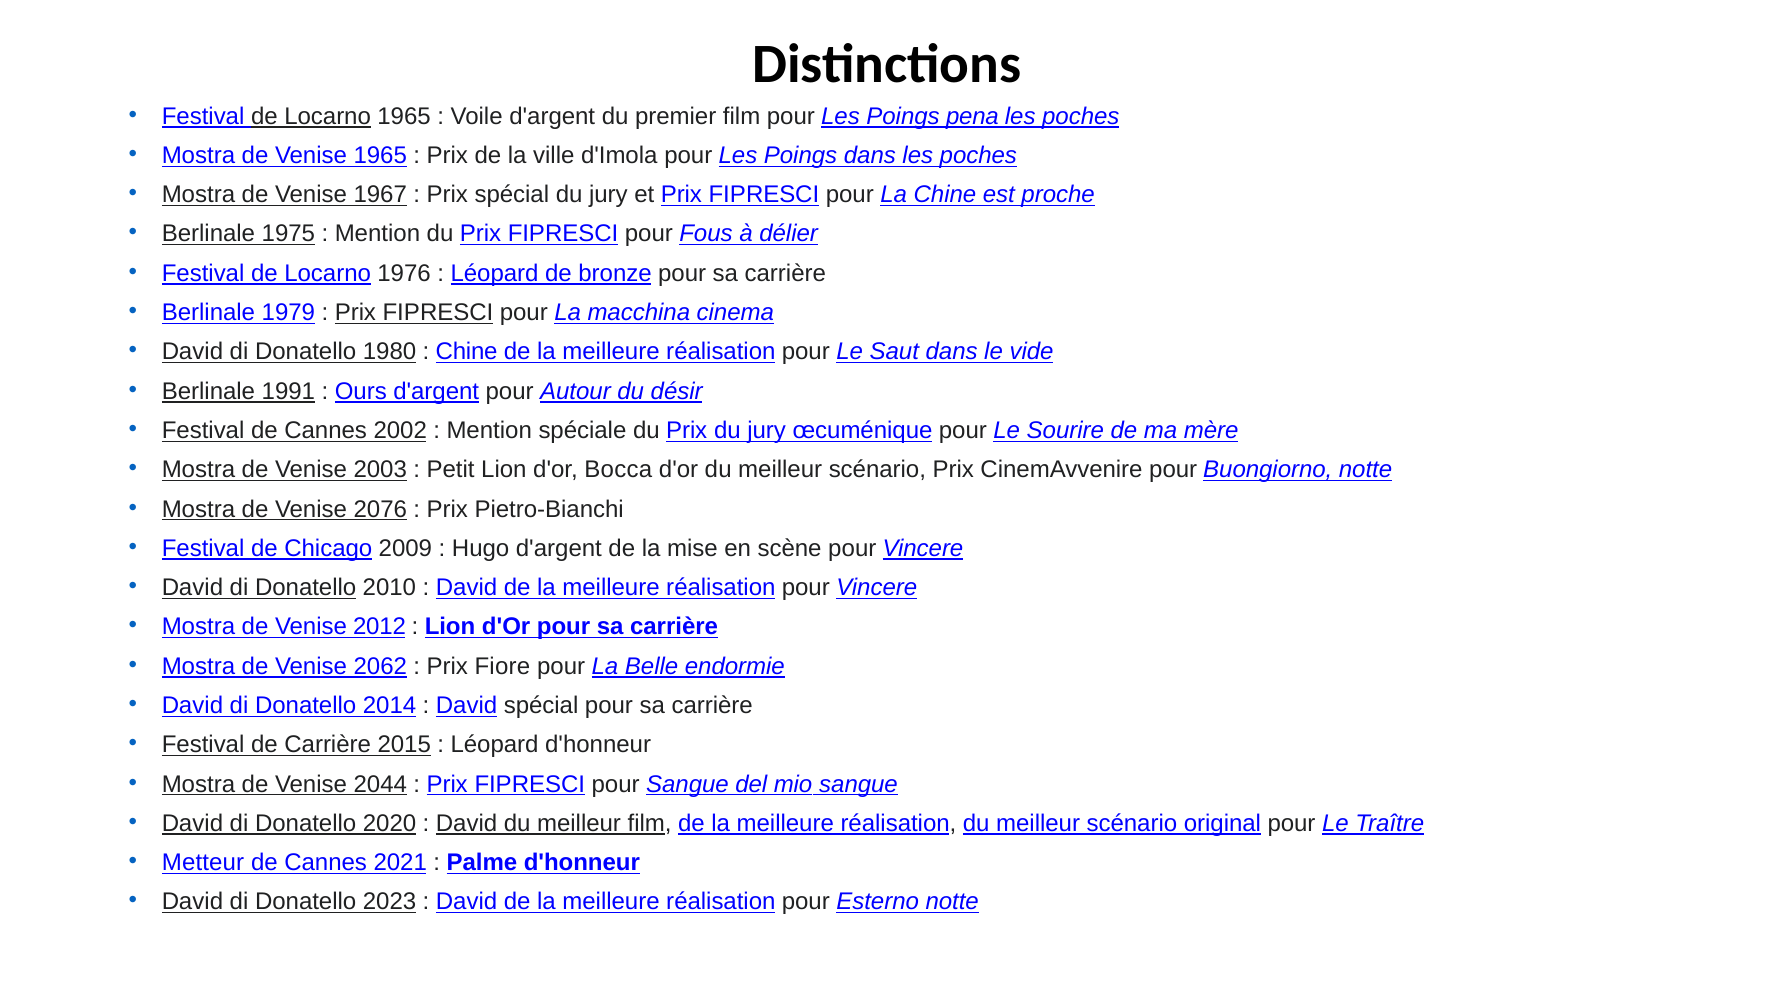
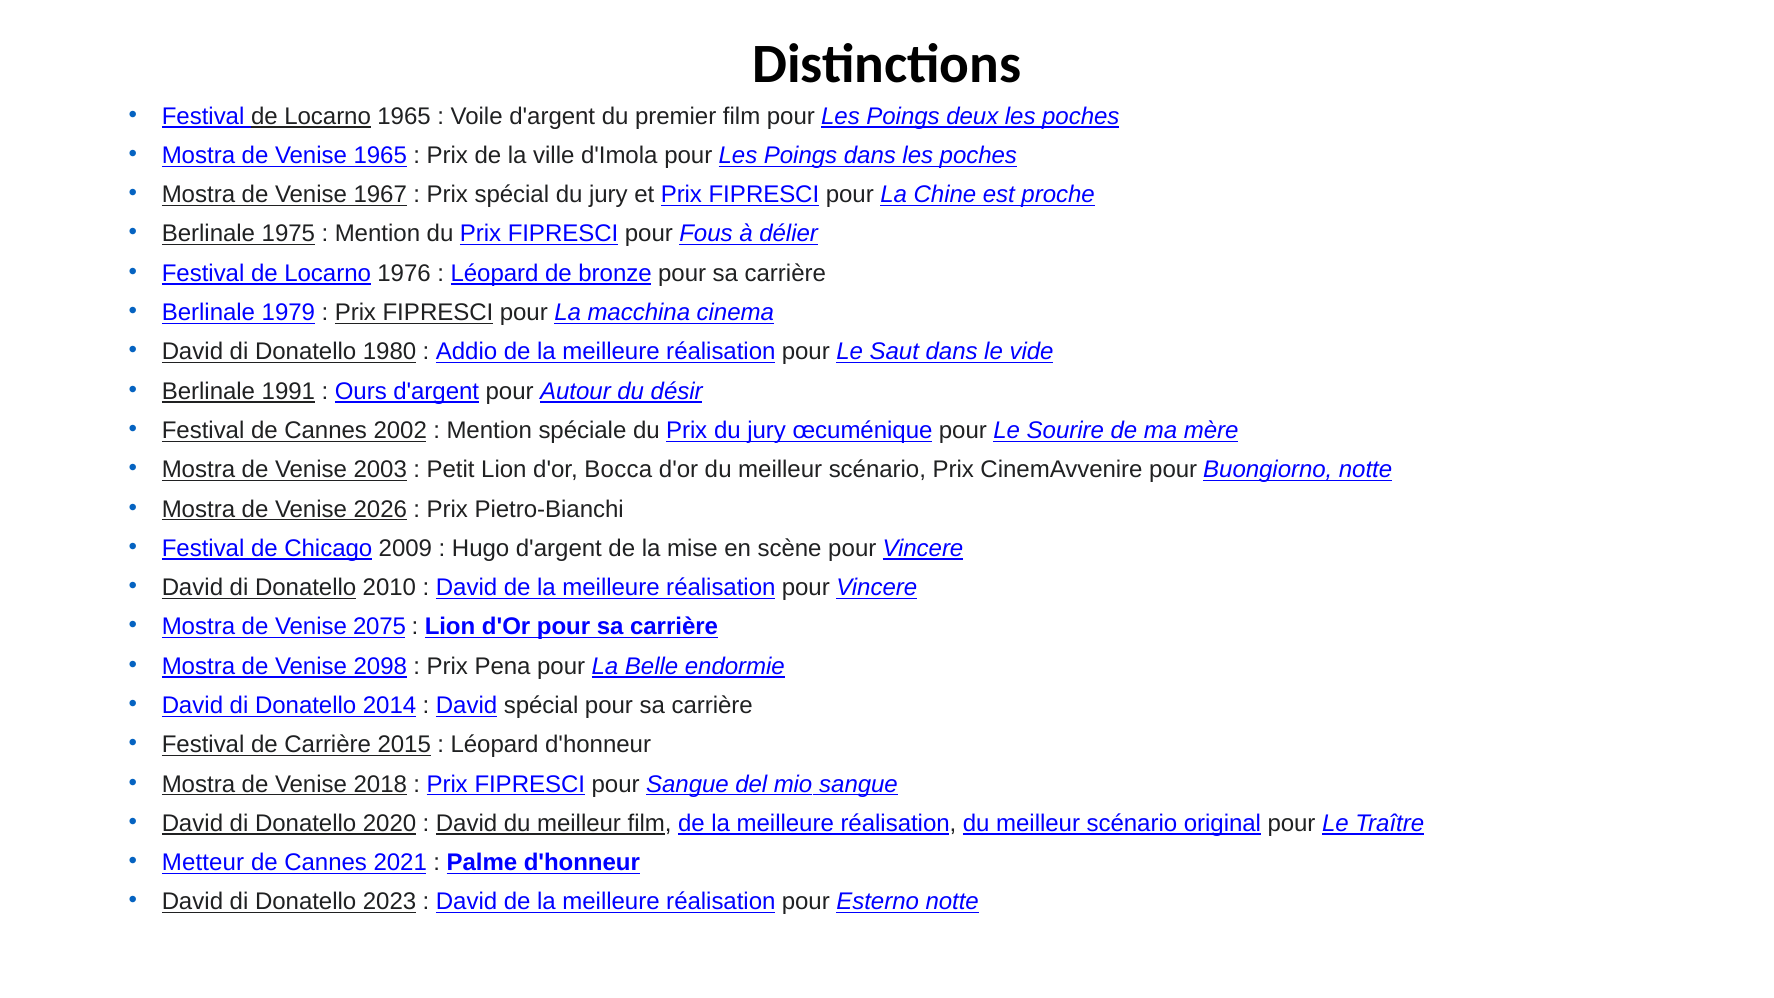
pena: pena -> deux (972, 116)
Chine: Chine -> Addio (467, 352)
2076: 2076 -> 2026 (380, 509)
2012: 2012 -> 2075 (379, 627)
2062: 2062 -> 2098 (380, 666)
Fiore: Fiore -> Pena (503, 666)
2044: 2044 -> 2018 (380, 784)
